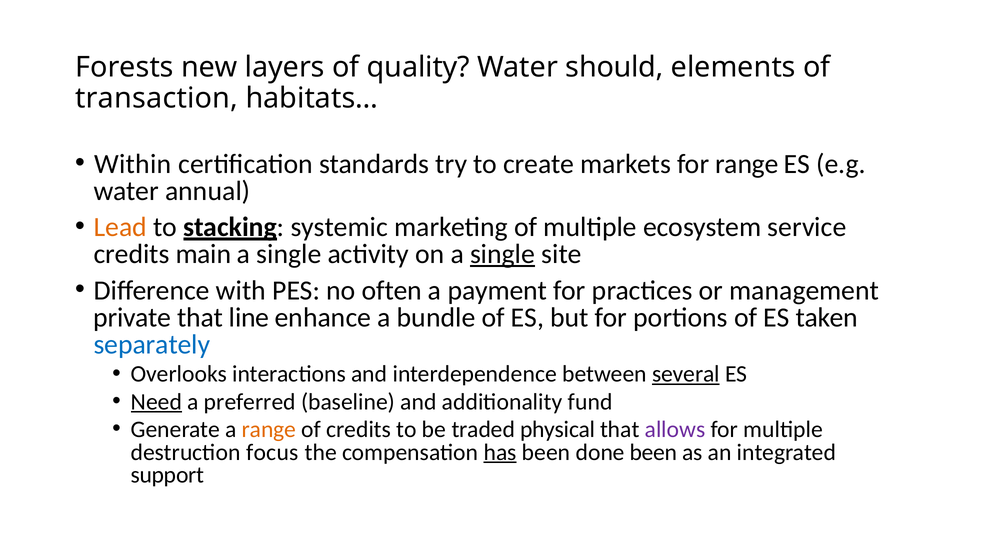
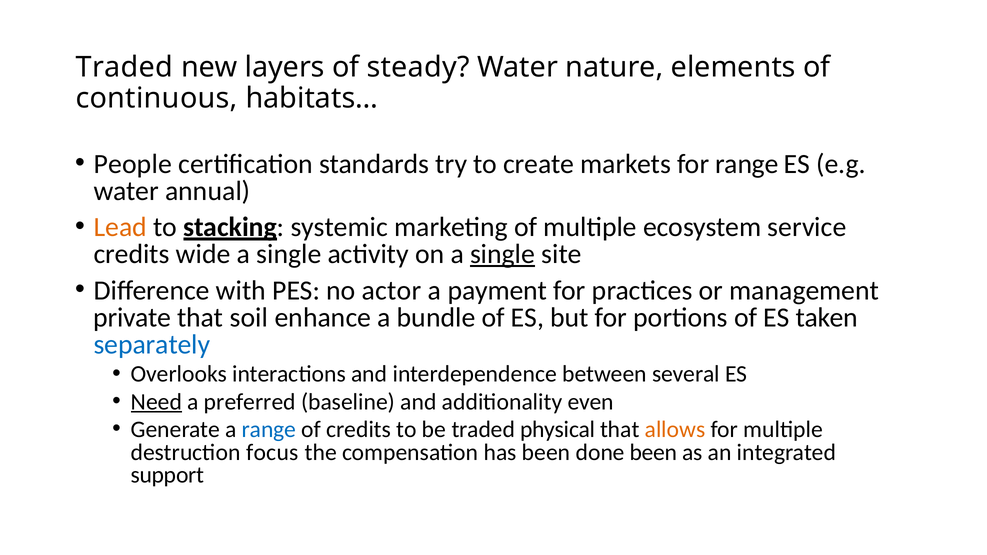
Forests: Forests -> Traded (124, 67)
quality: quality -> steady (418, 67)
should: should -> nature (614, 67)
transaction: transaction -> continuous (157, 99)
Within: Within -> People (133, 164)
main: main -> wide (203, 254)
often: often -> actor (392, 290)
line: line -> soil (249, 317)
several underline: present -> none (686, 374)
fund: fund -> even (591, 402)
range colour: orange -> blue (269, 429)
allows colour: purple -> orange (675, 429)
has underline: present -> none (500, 452)
